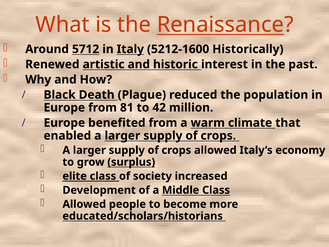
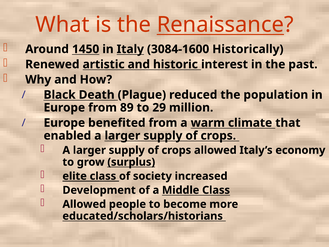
5712: 5712 -> 1450 (86, 49)
5212-1600: 5212-1600 -> 3084-1600 (178, 49)
81: 81 -> 89 (127, 108)
42: 42 -> 29 (159, 108)
